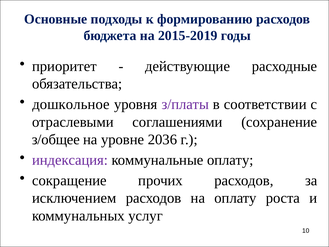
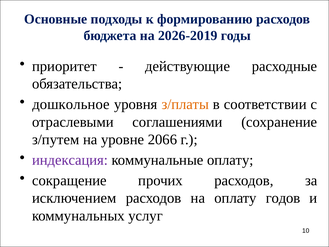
2015-2019: 2015-2019 -> 2026-2019 (188, 36)
з/платы colour: purple -> orange (185, 104)
з/общее: з/общее -> з/путем (56, 139)
2036: 2036 -> 2066 (162, 139)
роста: роста -> годов (283, 198)
